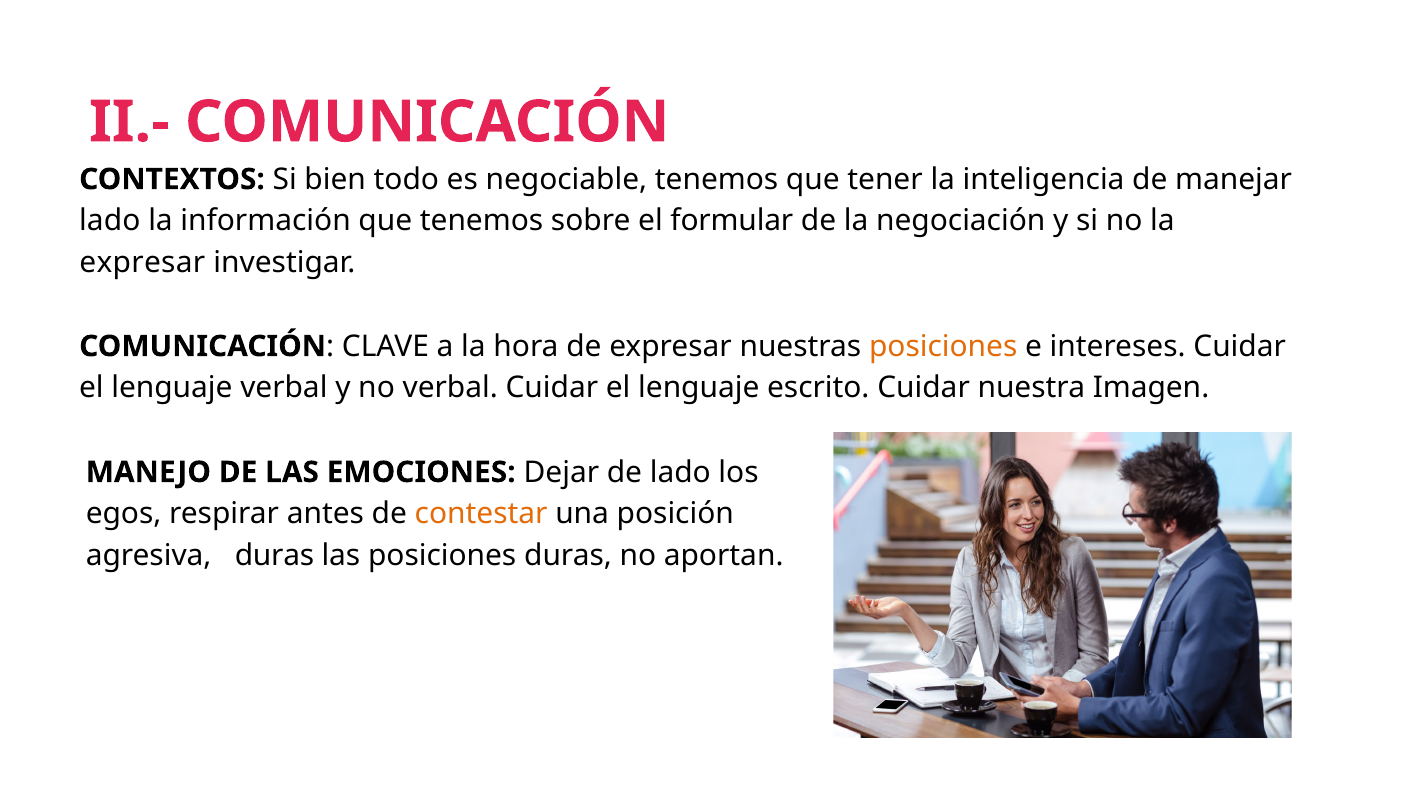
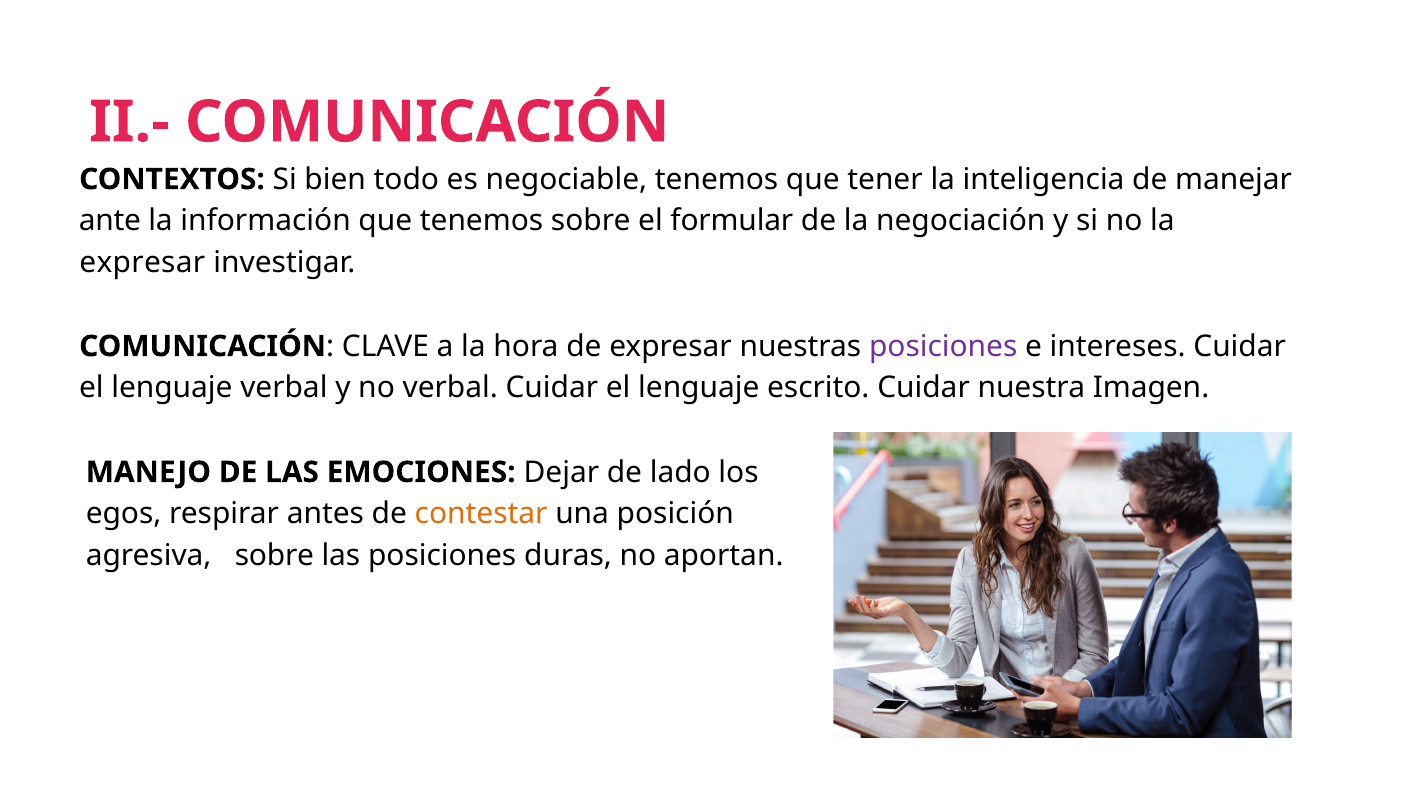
lado: lado -> ante (110, 221)
posiciones colour: orange -> purple (943, 347)
agresiva duras: duras -> sobre (274, 556)
